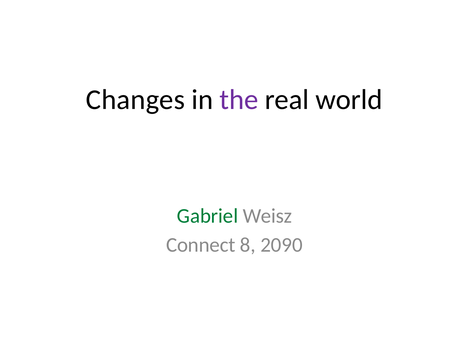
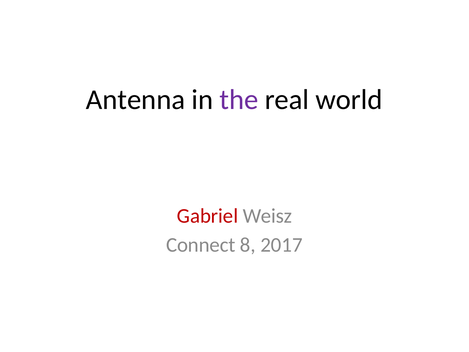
Changes: Changes -> Antenna (136, 100)
Gabriel colour: green -> red (208, 216)
2090: 2090 -> 2017 (281, 245)
